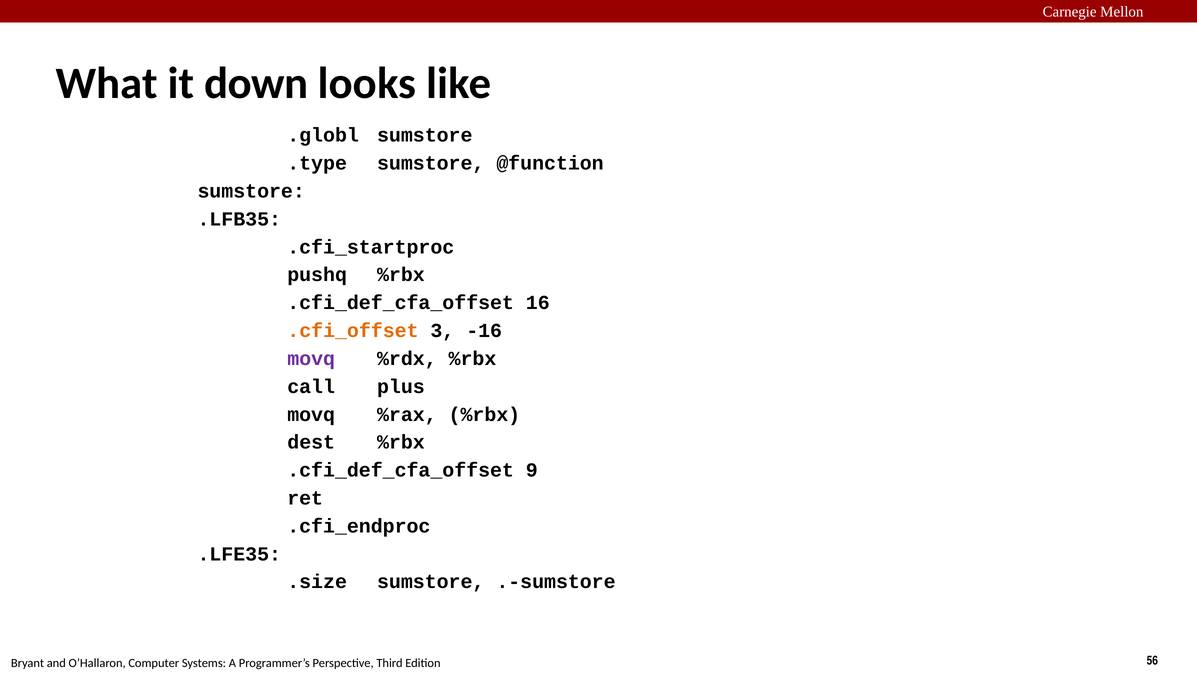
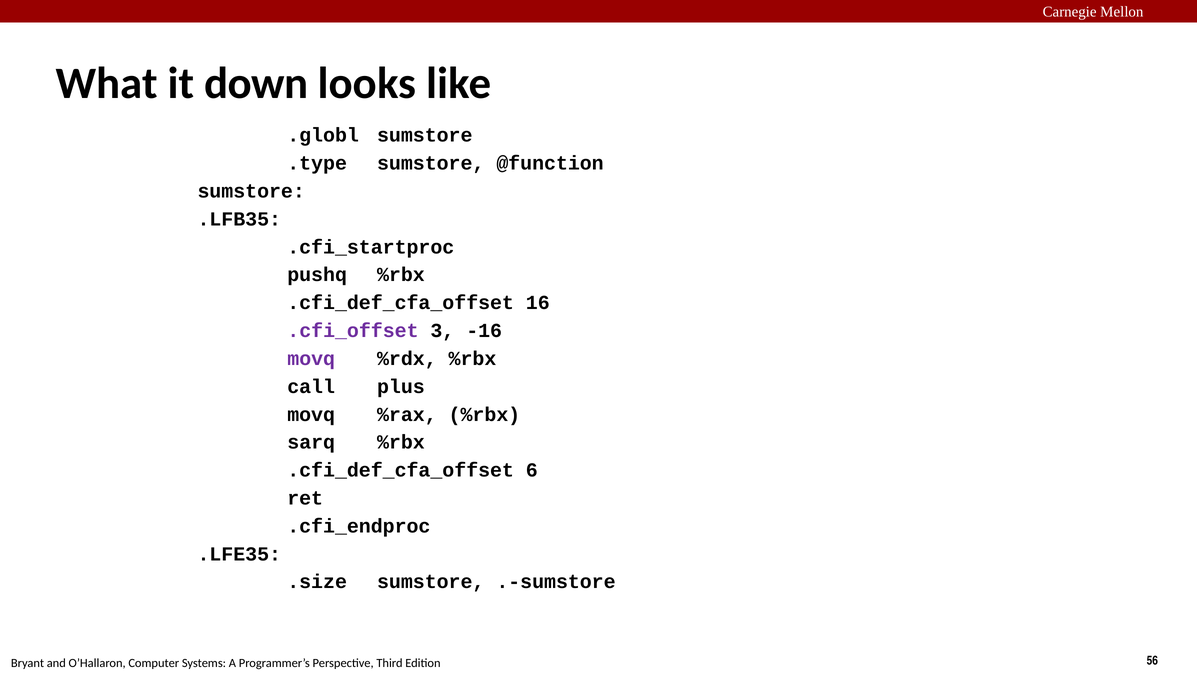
.cfi_offset colour: orange -> purple (353, 331)
dest: dest -> sarq (311, 443)
9: 9 -> 6 (532, 470)
